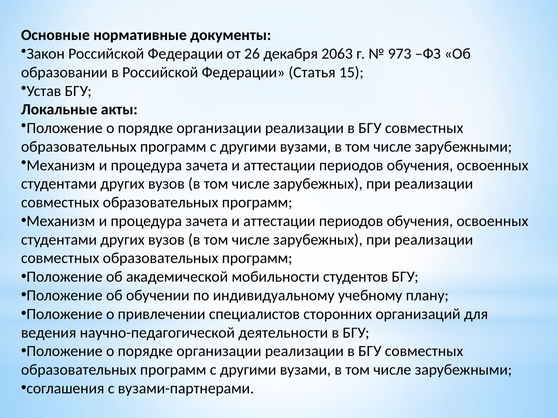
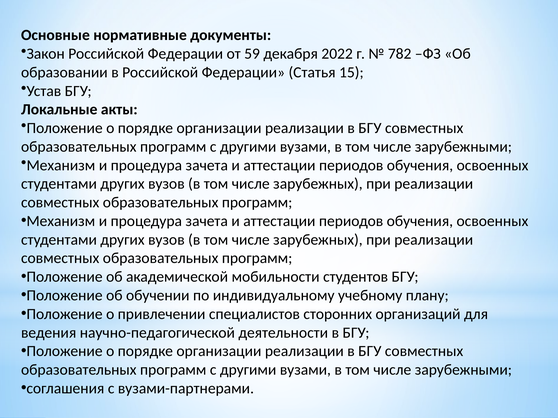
26: 26 -> 59 (252, 54)
2063: 2063 -> 2022 (337, 54)
973: 973 -> 782 (400, 54)
